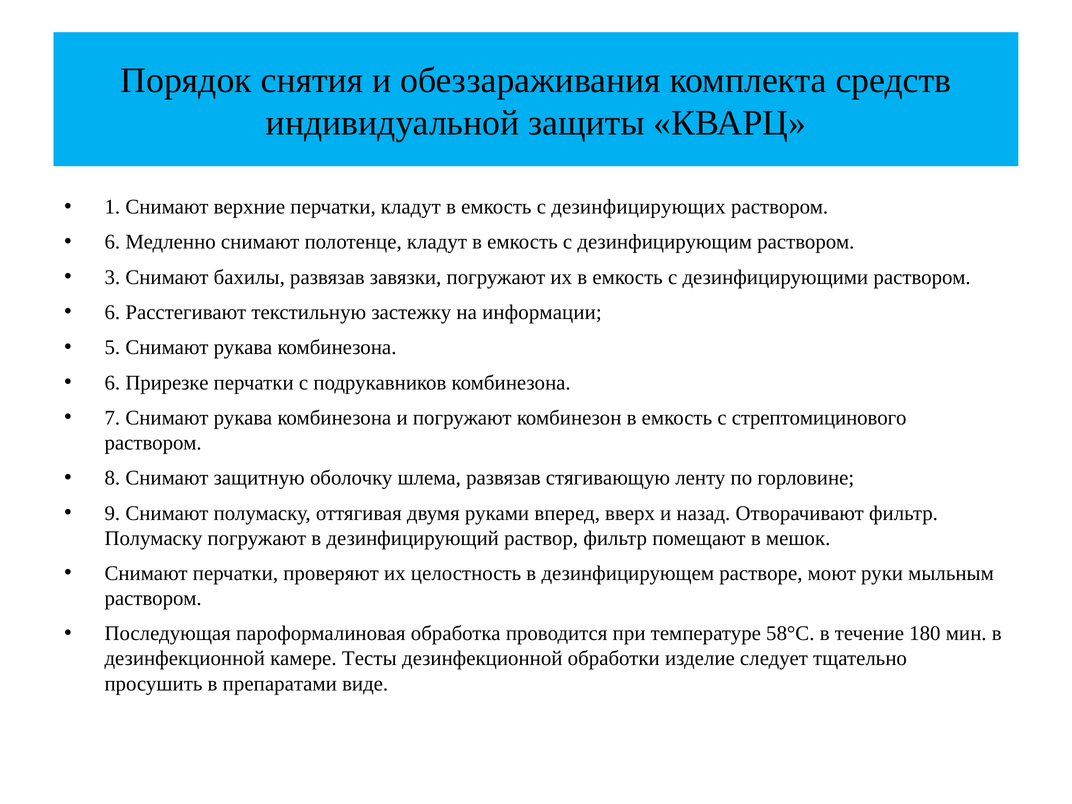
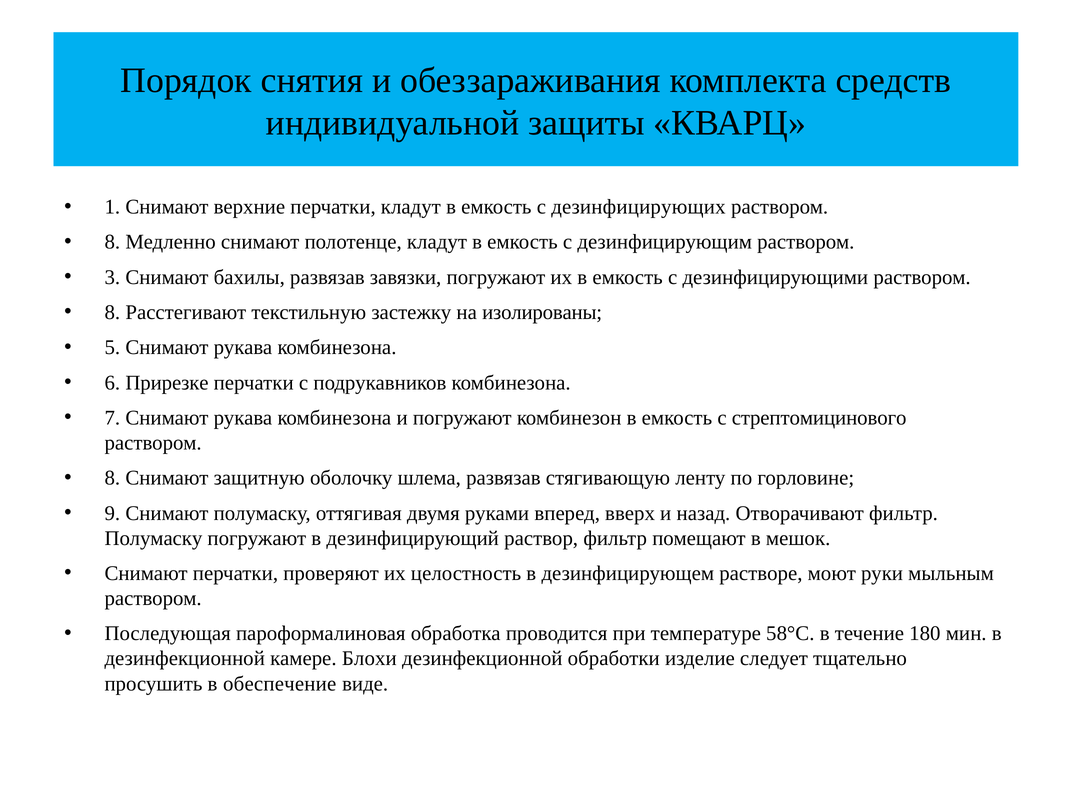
6: 6 -> 8 (112, 242)
6: 6 -> 8 (112, 312)
информации: информации -> изолированы (542, 312)
Тесты: Тесты -> Блохи (369, 659)
препаратами: препаратами -> обеспечение (280, 684)
